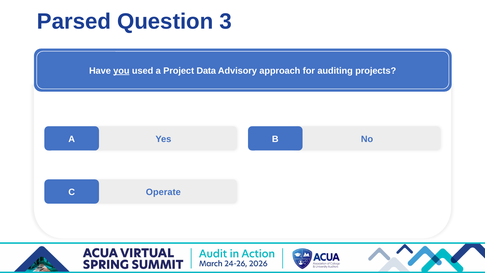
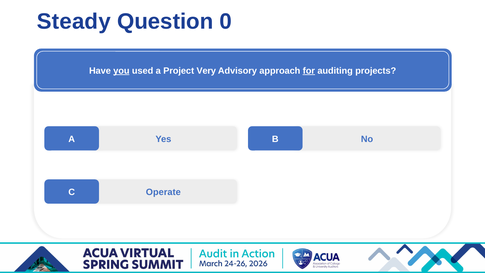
Parsed: Parsed -> Steady (74, 21)
3: 3 -> 0 (226, 21)
Data: Data -> Very (206, 71)
for underline: none -> present (309, 71)
